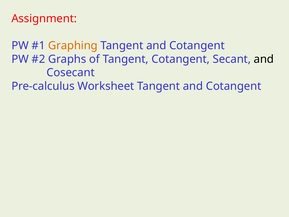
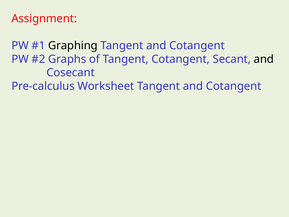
Graphing colour: orange -> black (73, 46)
